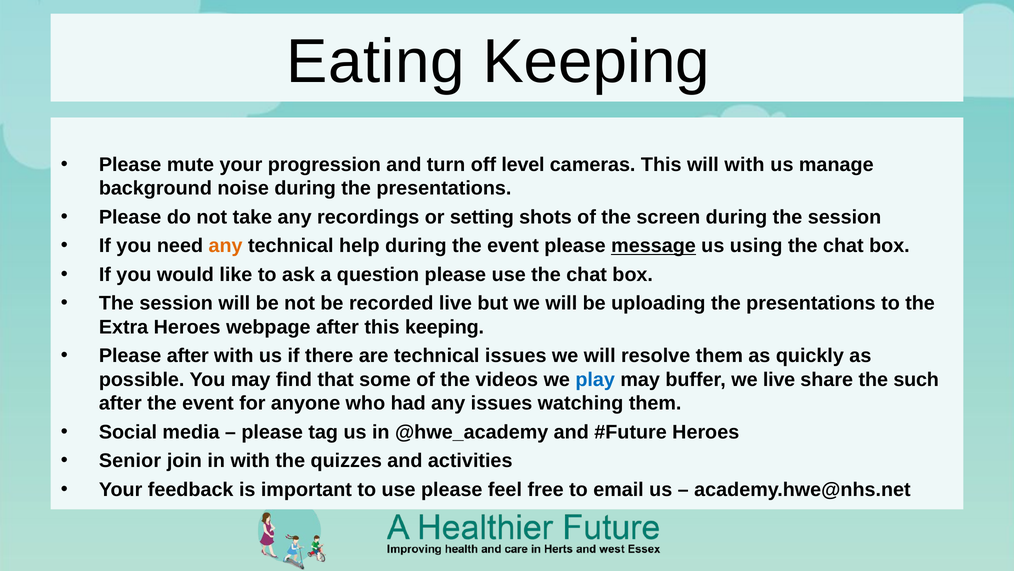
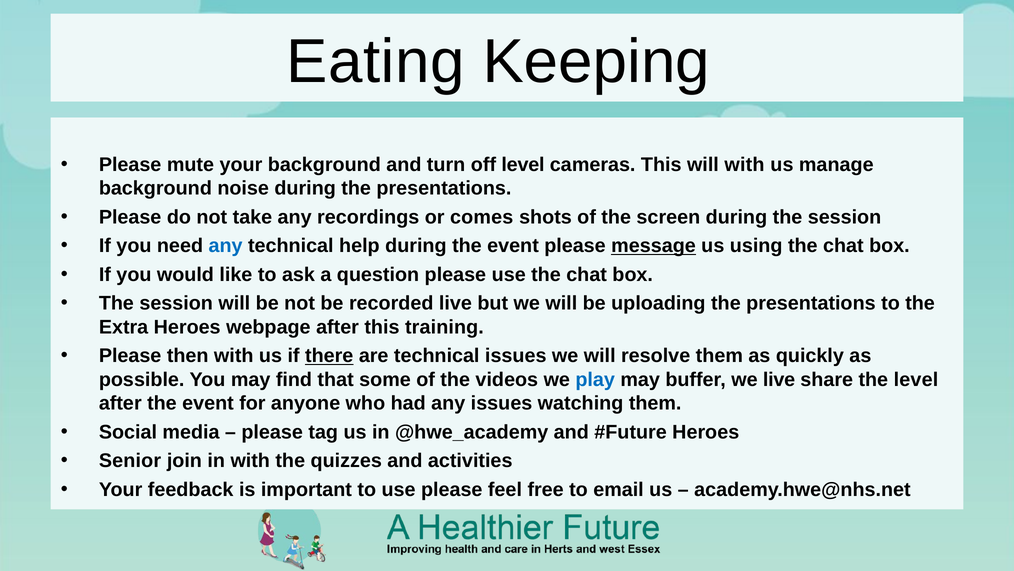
your progression: progression -> background (324, 165)
setting: setting -> comes (482, 217)
any colour: orange -> blue (226, 246)
this keeping: keeping -> training (444, 327)
Please after: after -> then (188, 356)
there underline: none -> present (329, 356)
the such: such -> level (916, 379)
